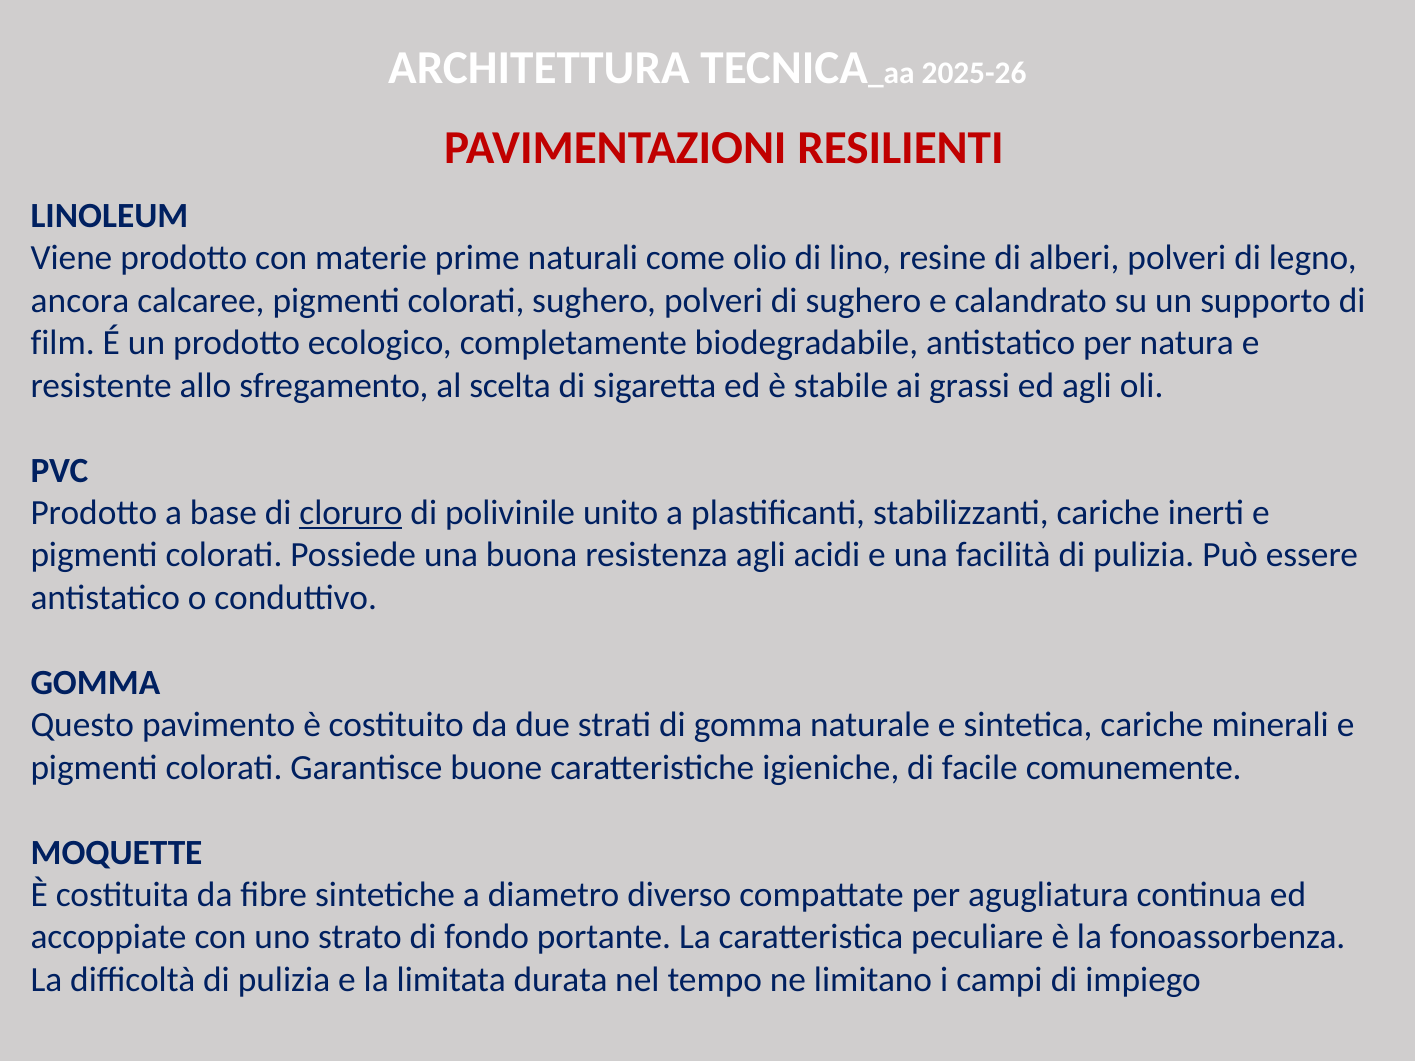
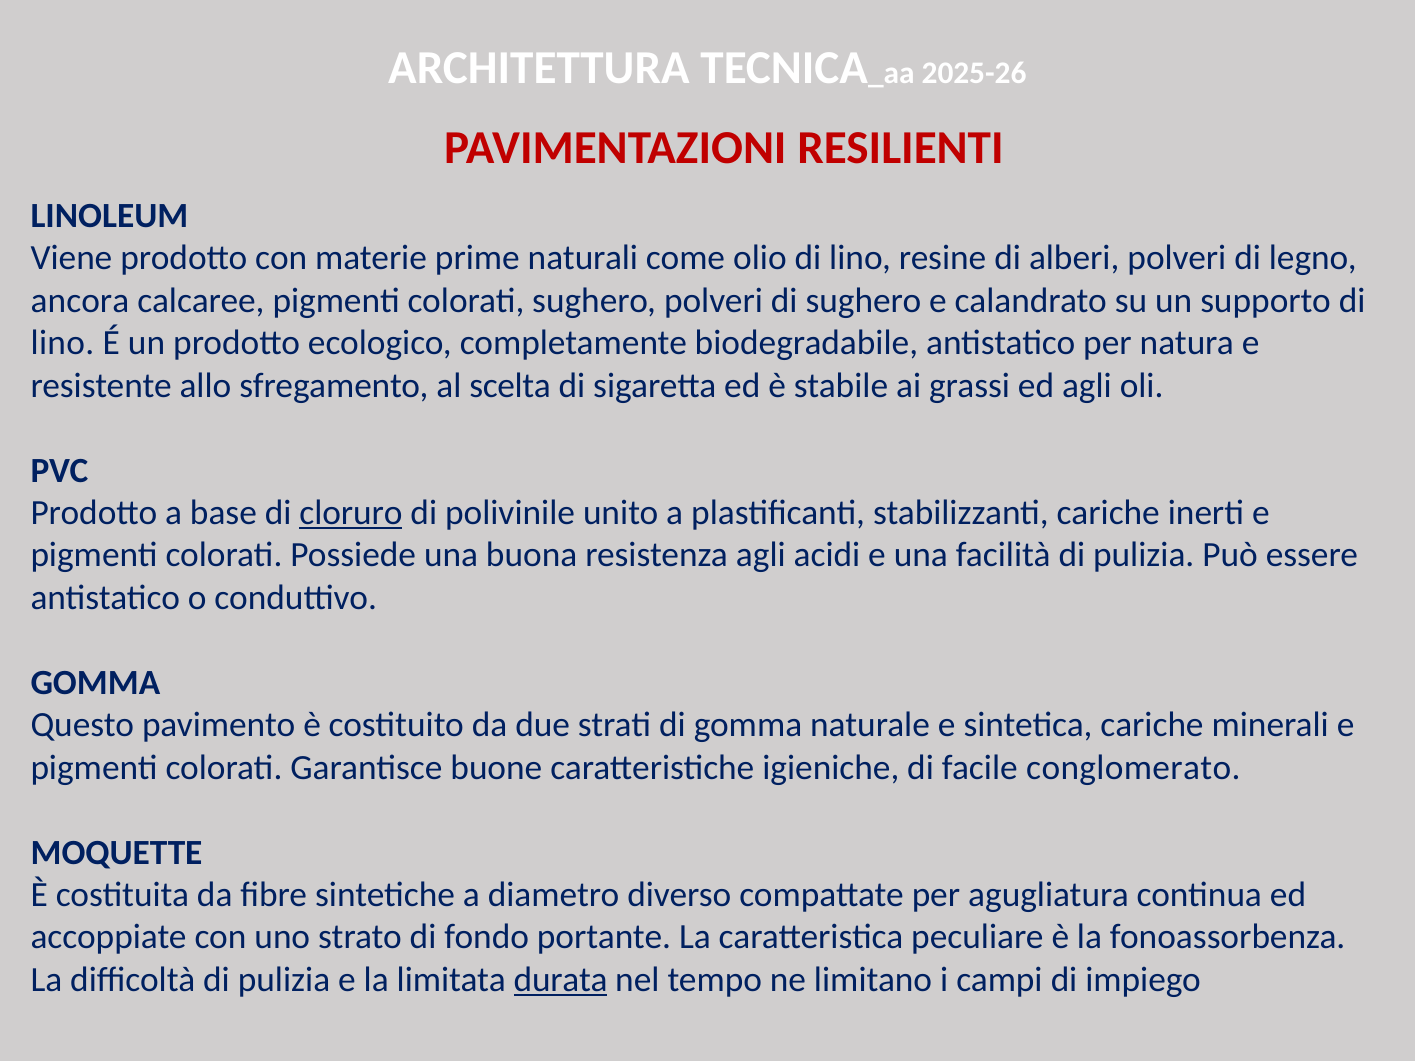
film: film -> lino (62, 343)
comunemente: comunemente -> conglomerato (1133, 768)
durata underline: none -> present (561, 980)
